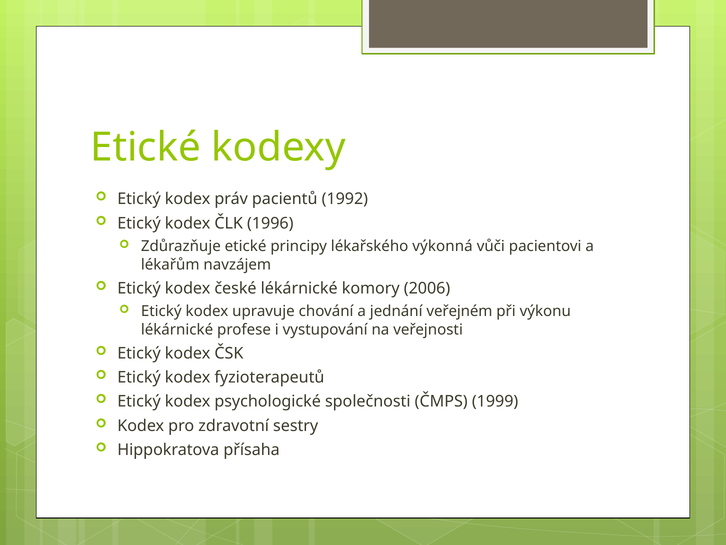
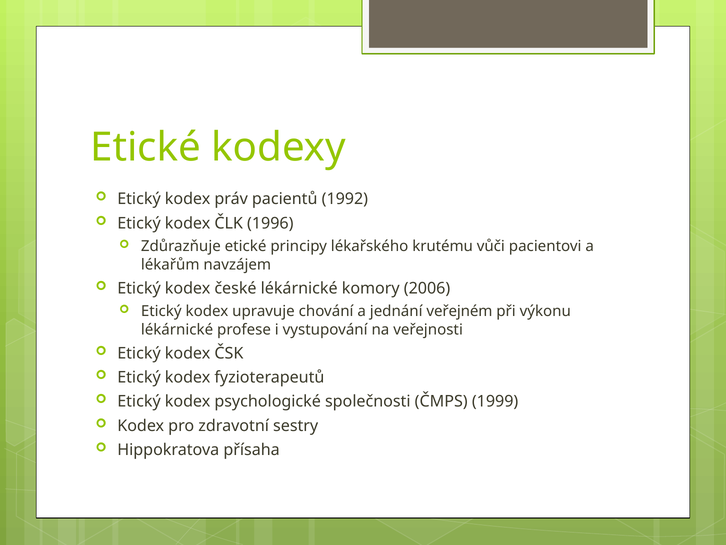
výkonná: výkonná -> krutému (443, 246)
